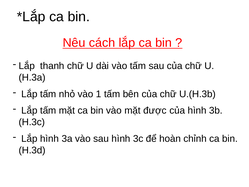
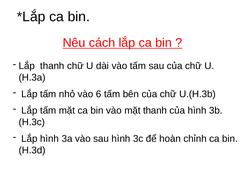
1: 1 -> 6 (99, 94)
mặt được: được -> thanh (155, 110)
